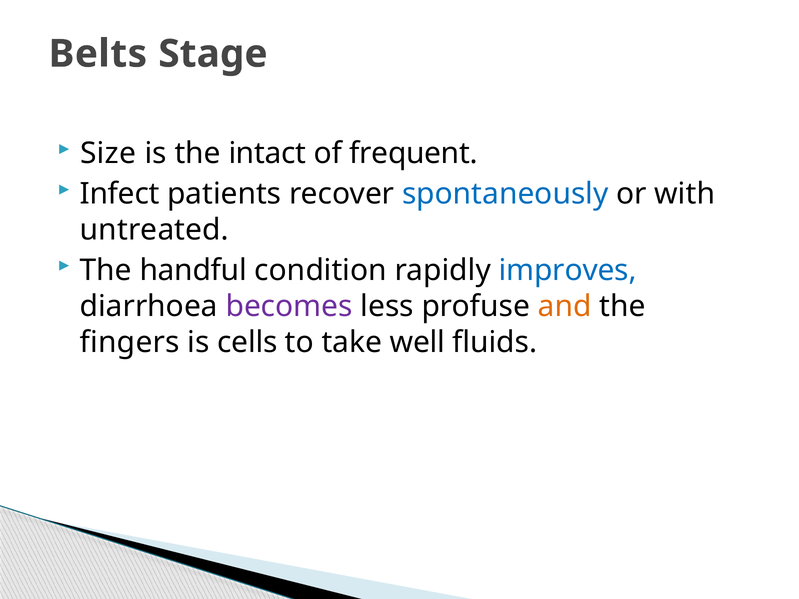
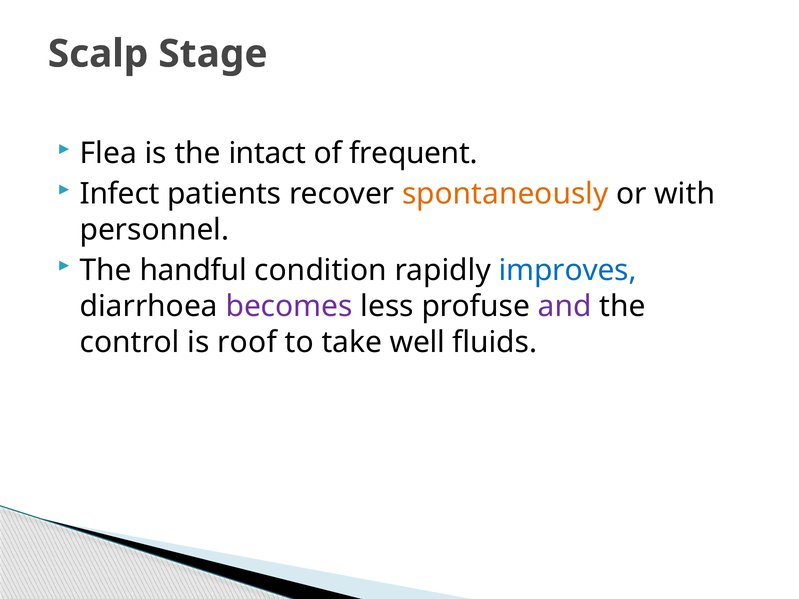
Belts: Belts -> Scalp (98, 54)
Size: Size -> Flea (108, 153)
spontaneously colour: blue -> orange (505, 194)
untreated: untreated -> personnel (154, 230)
and colour: orange -> purple (565, 306)
fingers: fingers -> control (130, 342)
cells: cells -> roof (247, 342)
